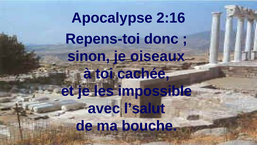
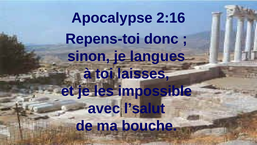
oiseaux: oiseaux -> langues (158, 56)
cachée: cachée -> laisses (143, 73)
